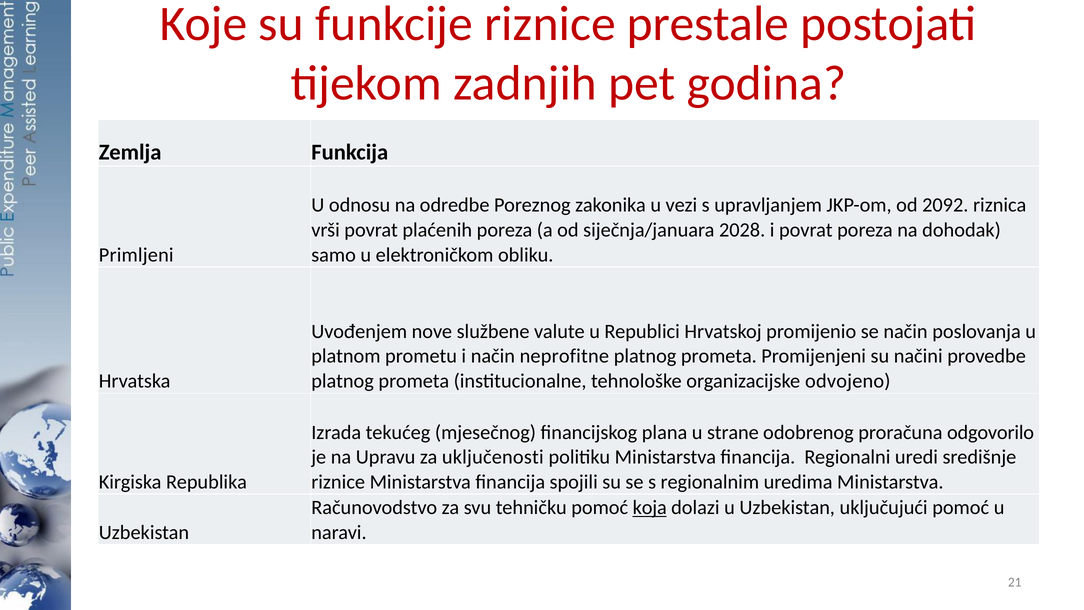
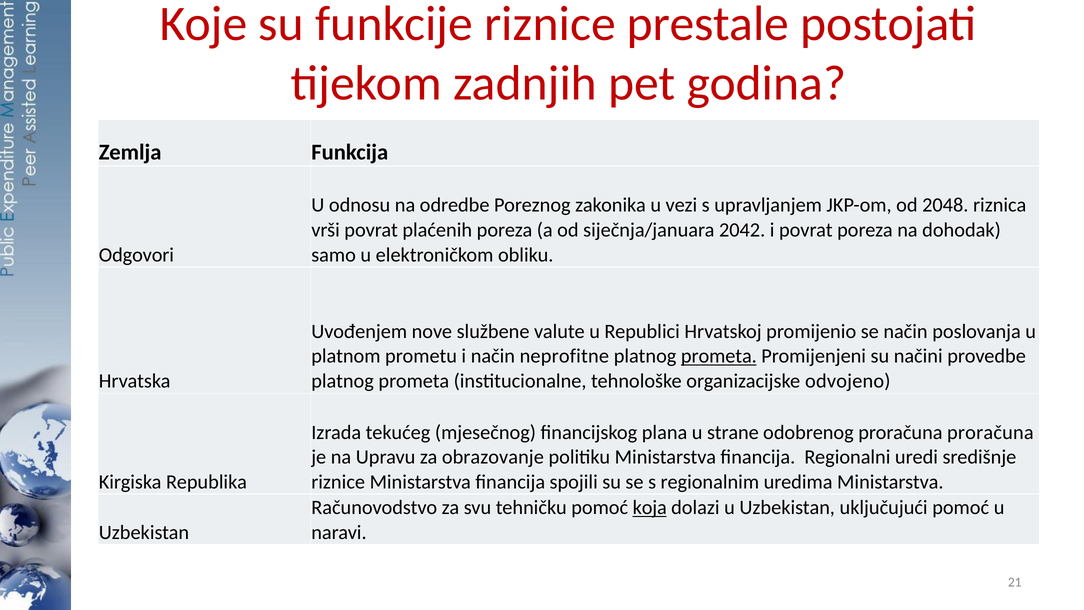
2092: 2092 -> 2048 (945, 205)
2028: 2028 -> 2042 (742, 230)
Primljeni: Primljeni -> Odgovori (136, 255)
prometa underline: none -> present (719, 356)
proračuna odgovorilo: odgovorilo -> proračuna (990, 432)
uključenosti: uključenosti -> obrazovanje (493, 457)
